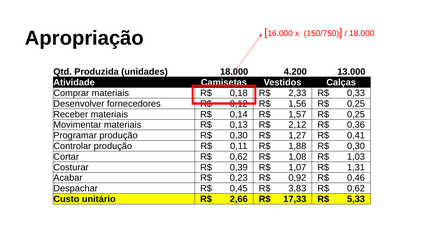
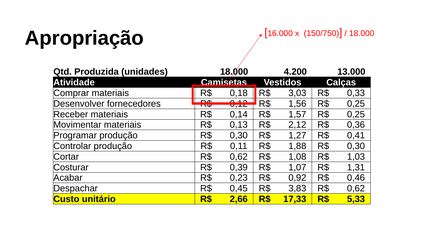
2,33: 2,33 -> 3,03 (297, 93)
